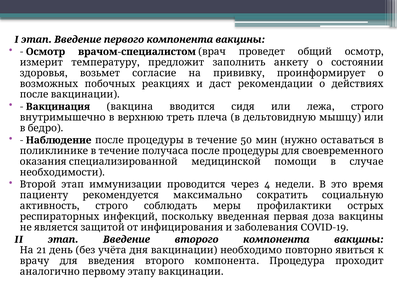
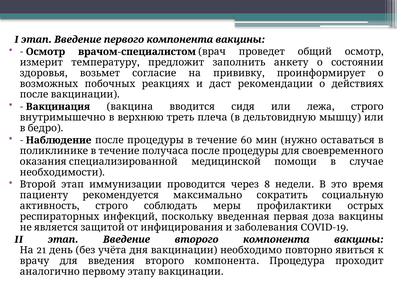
50: 50 -> 60 (246, 141)
4: 4 -> 8 (267, 185)
